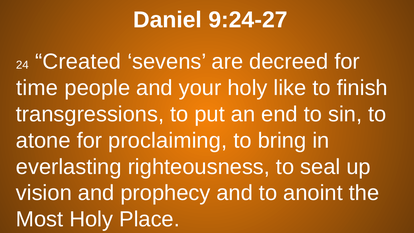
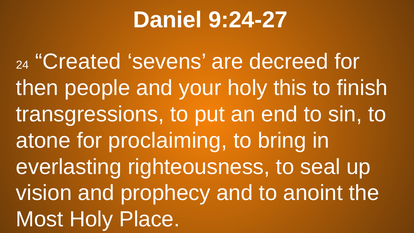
time: time -> then (37, 88)
like: like -> this (290, 88)
